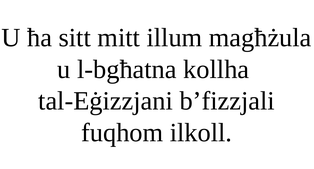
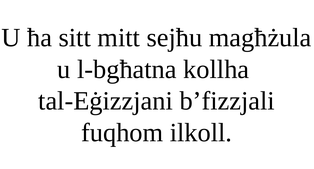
illum: illum -> sejħu (174, 38)
